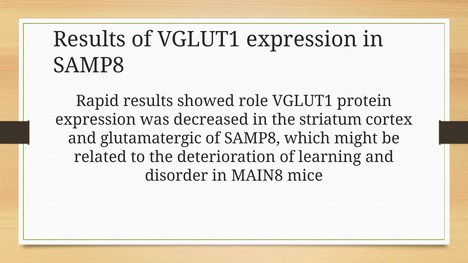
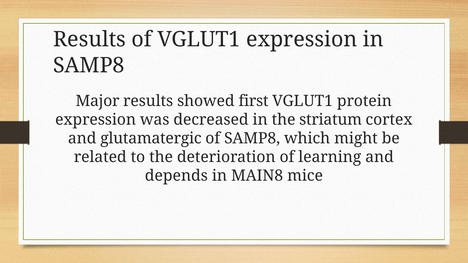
Rapid: Rapid -> Major (98, 101)
role: role -> first (254, 101)
disorder: disorder -> depends (176, 176)
